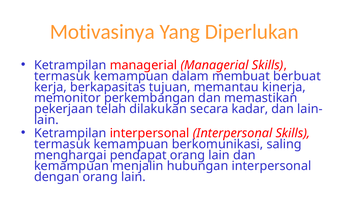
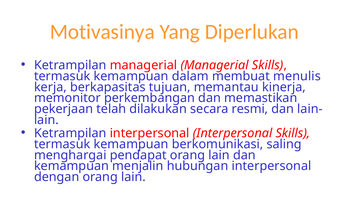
berbuat: berbuat -> menulis (297, 76)
kadar: kadar -> resmi (250, 109)
